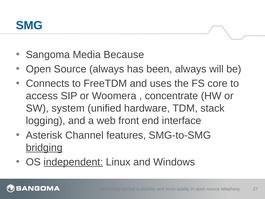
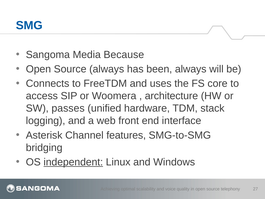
concentrate: concentrate -> architecture (171, 96)
system: system -> passes (68, 108)
bridging underline: present -> none (44, 147)
